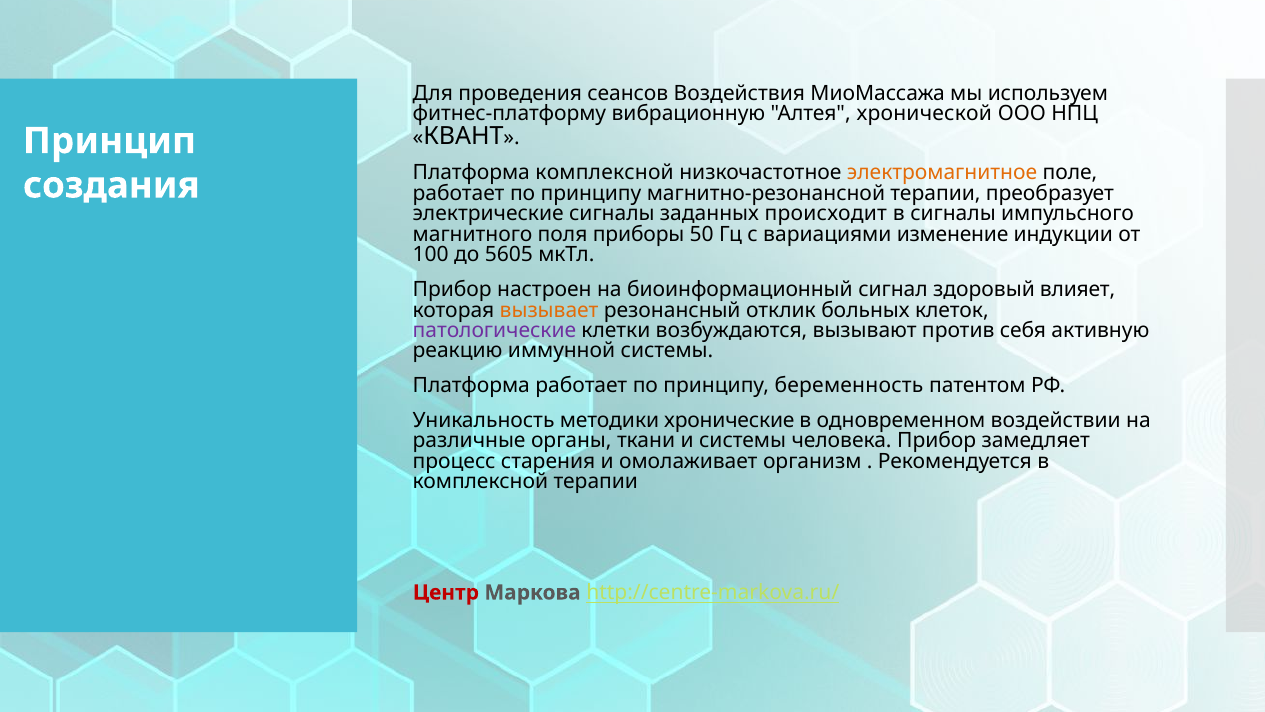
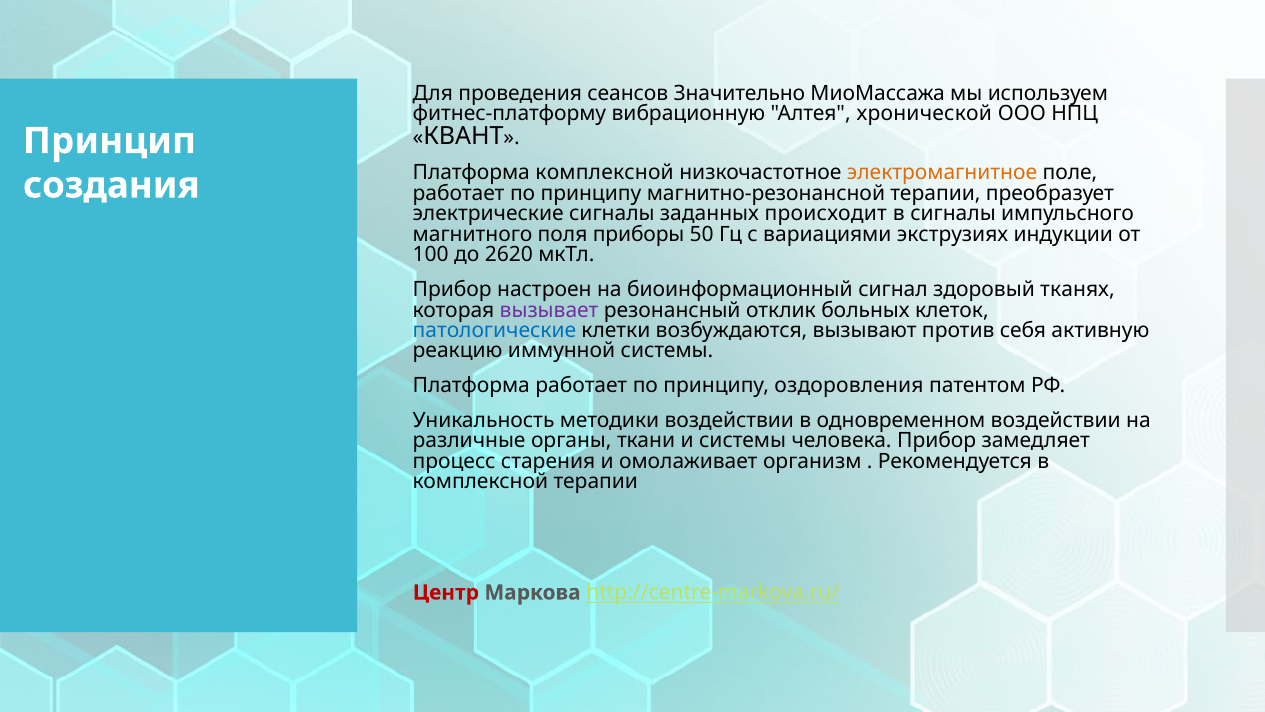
Воздействия: Воздействия -> Значительно (739, 93)
изменение: изменение -> экструзиях (953, 234)
5605: 5605 -> 2620 (509, 255)
влияет: влияет -> тканях (1077, 289)
вызывает colour: orange -> purple (549, 310)
патологические colour: purple -> blue (494, 330)
беременность: беременность -> оздоровления (849, 385)
методики хронические: хронические -> воздействии (729, 420)
